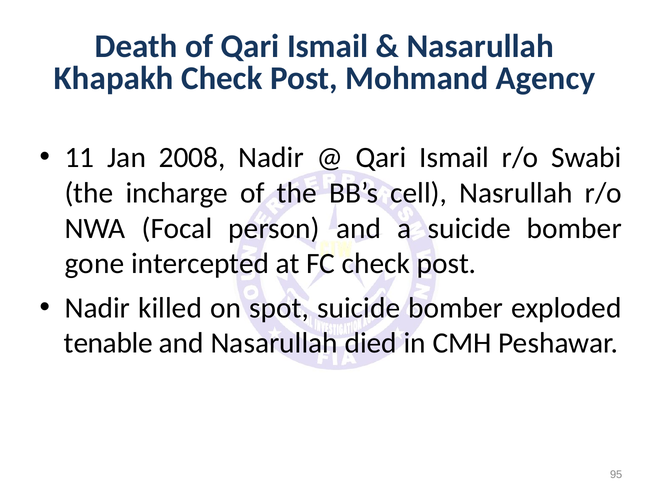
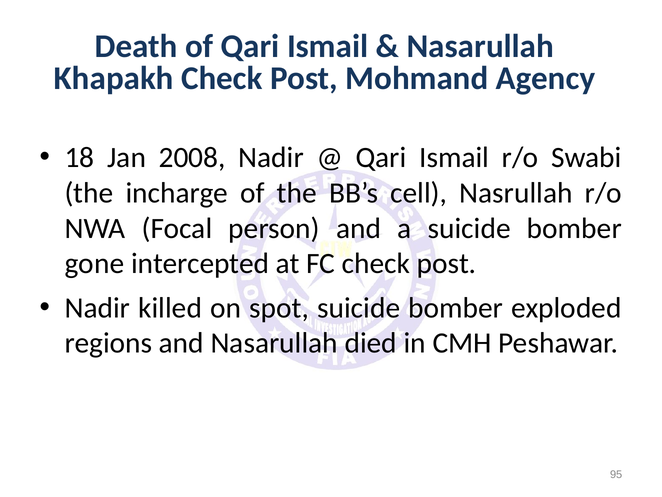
11: 11 -> 18 (79, 157)
tenable: tenable -> regions (108, 343)
